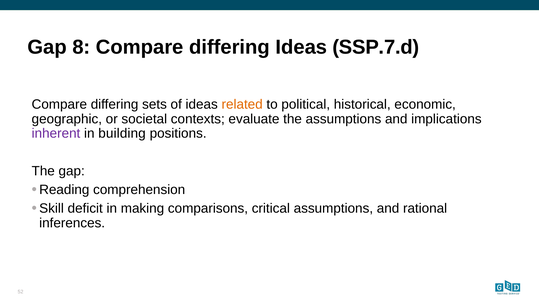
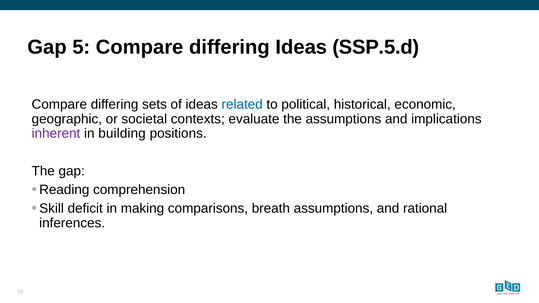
8: 8 -> 5 (81, 47)
SSP.7.d: SSP.7.d -> SSP.5.d (376, 47)
related colour: orange -> blue (242, 105)
critical: critical -> breath (271, 209)
